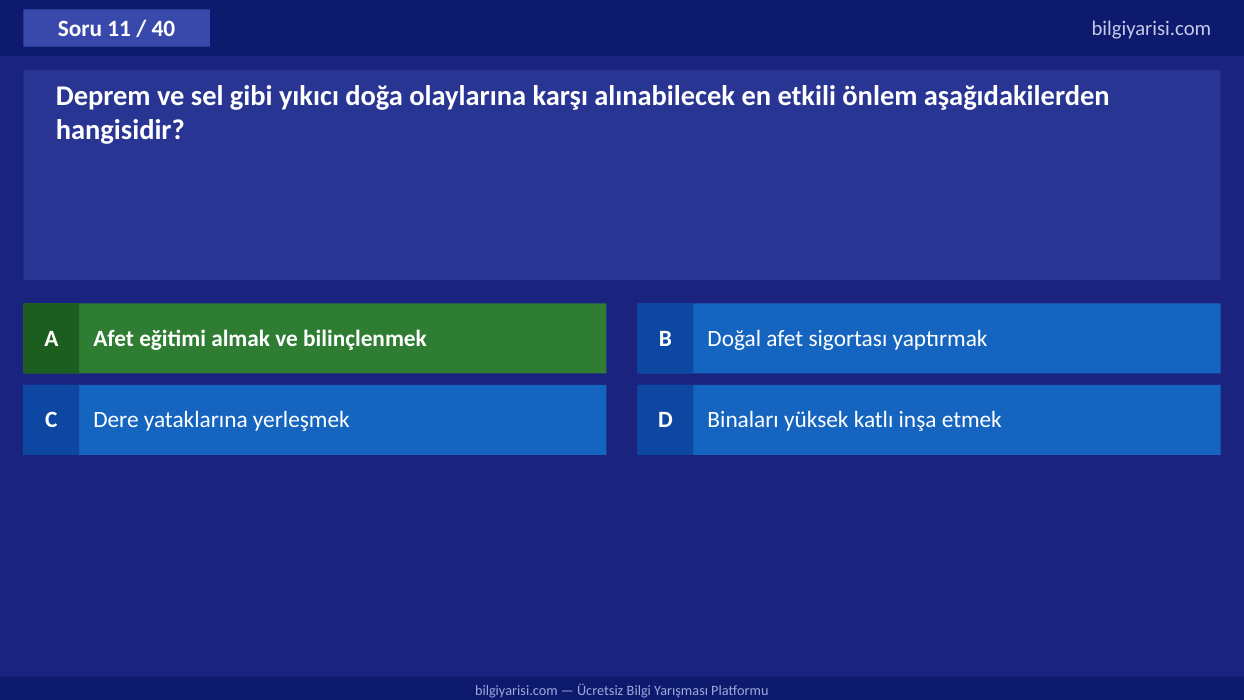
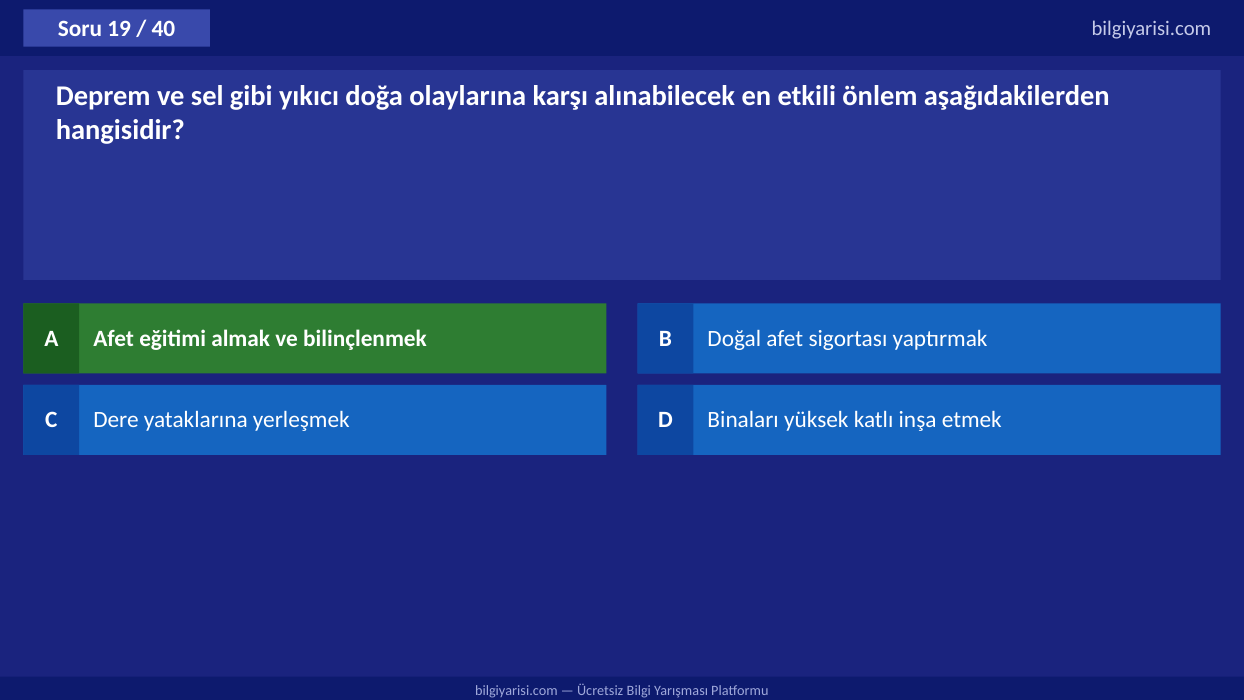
11: 11 -> 19 (119, 28)
